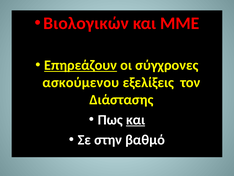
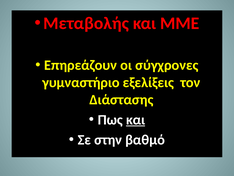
Βιολογικών: Βιολογικών -> Μεταβολής (86, 23)
Επηρεάζουν underline: present -> none (81, 65)
ασκούμενου: ασκούμενου -> γυμναστήριο (81, 82)
